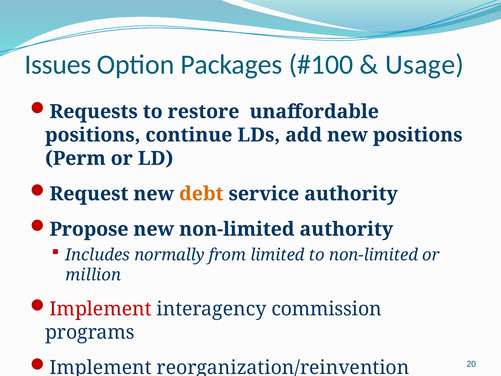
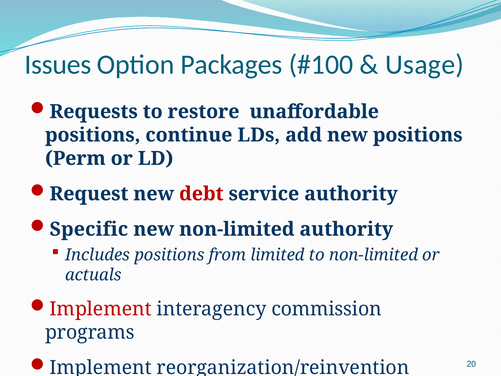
debt colour: orange -> red (201, 194)
Propose: Propose -> Specific (89, 229)
Includes normally: normally -> positions (169, 255)
million: million -> actuals (93, 275)
